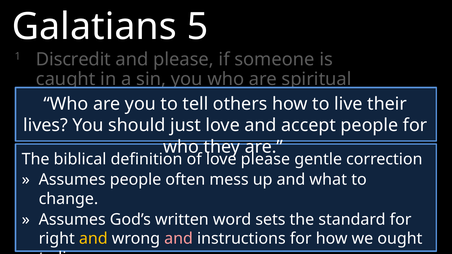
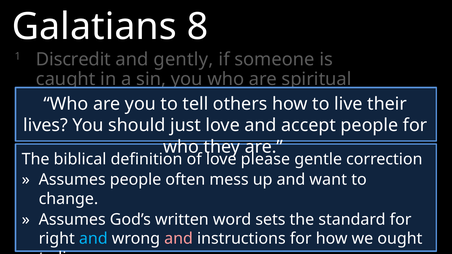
5: 5 -> 8 (197, 27)
and please: please -> gently (183, 59)
what: what -> want (328, 180)
and colour: yellow -> light blue (93, 239)
